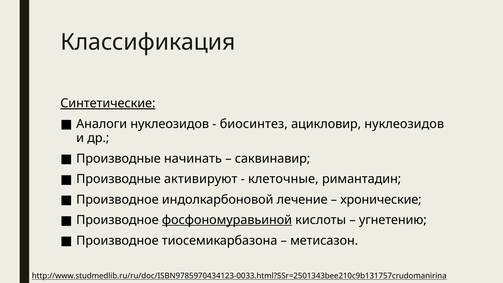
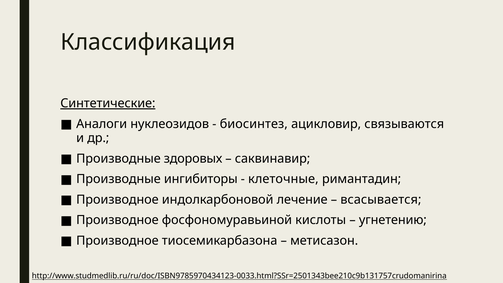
ацикловир нуклеозидов: нуклеозидов -> связываются (404, 124)
начинать: начинать -> здоровых (193, 159)
активируют: активируют -> ингибиторы (201, 179)
хронические: хронические -> всасывается (381, 200)
фосфономуравьиной underline: present -> none (227, 220)
